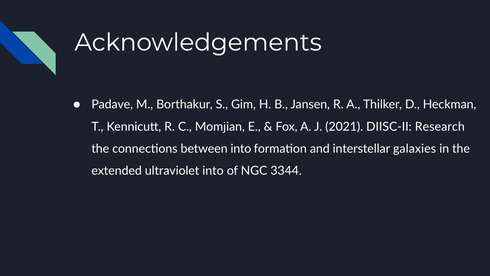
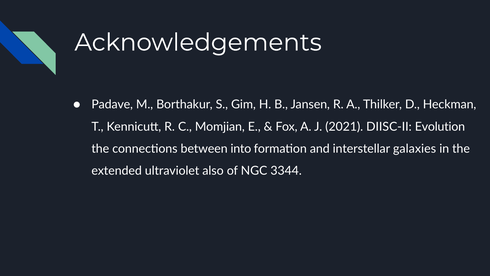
Research: Research -> Evolution (440, 127)
ultraviolet into: into -> also (213, 171)
